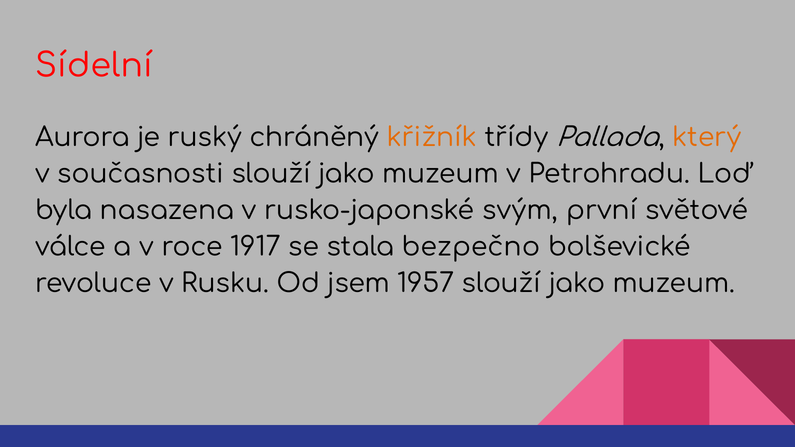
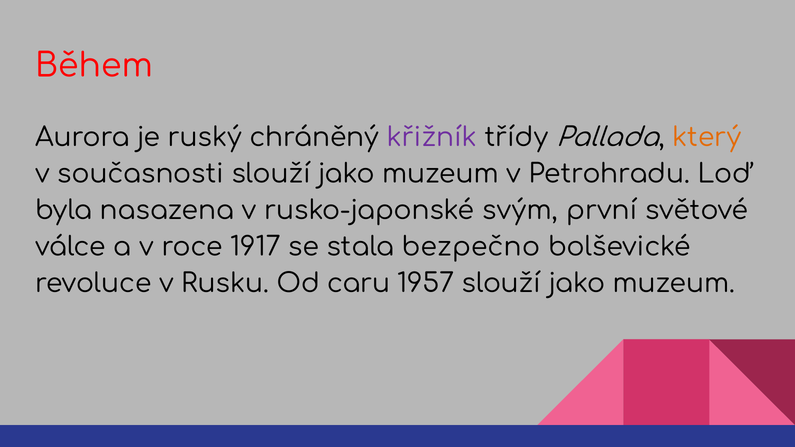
Sídelní: Sídelní -> Během (94, 66)
křižník colour: orange -> purple (432, 137)
jsem: jsem -> caru (359, 284)
